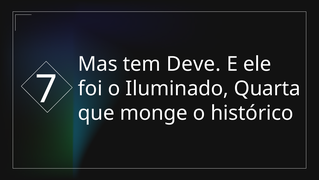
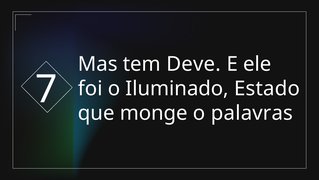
Quarta: Quarta -> Estado (267, 88)
histórico: histórico -> palavras (252, 113)
